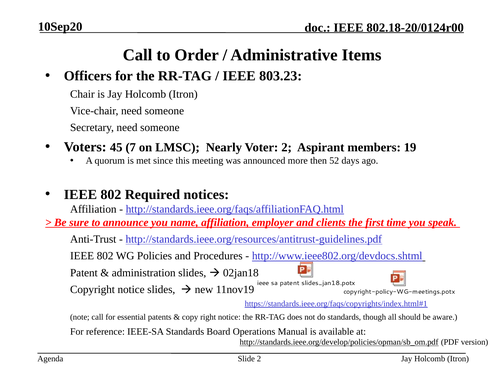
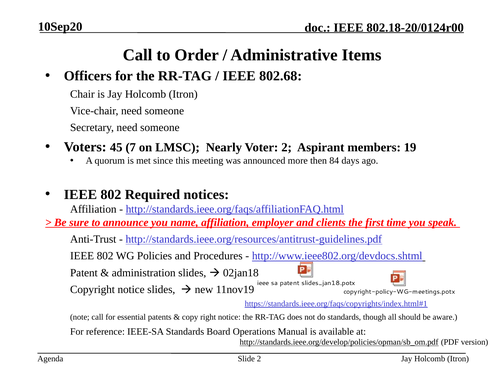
803.23: 803.23 -> 802.68 (281, 76)
52: 52 -> 84 (334, 161)
